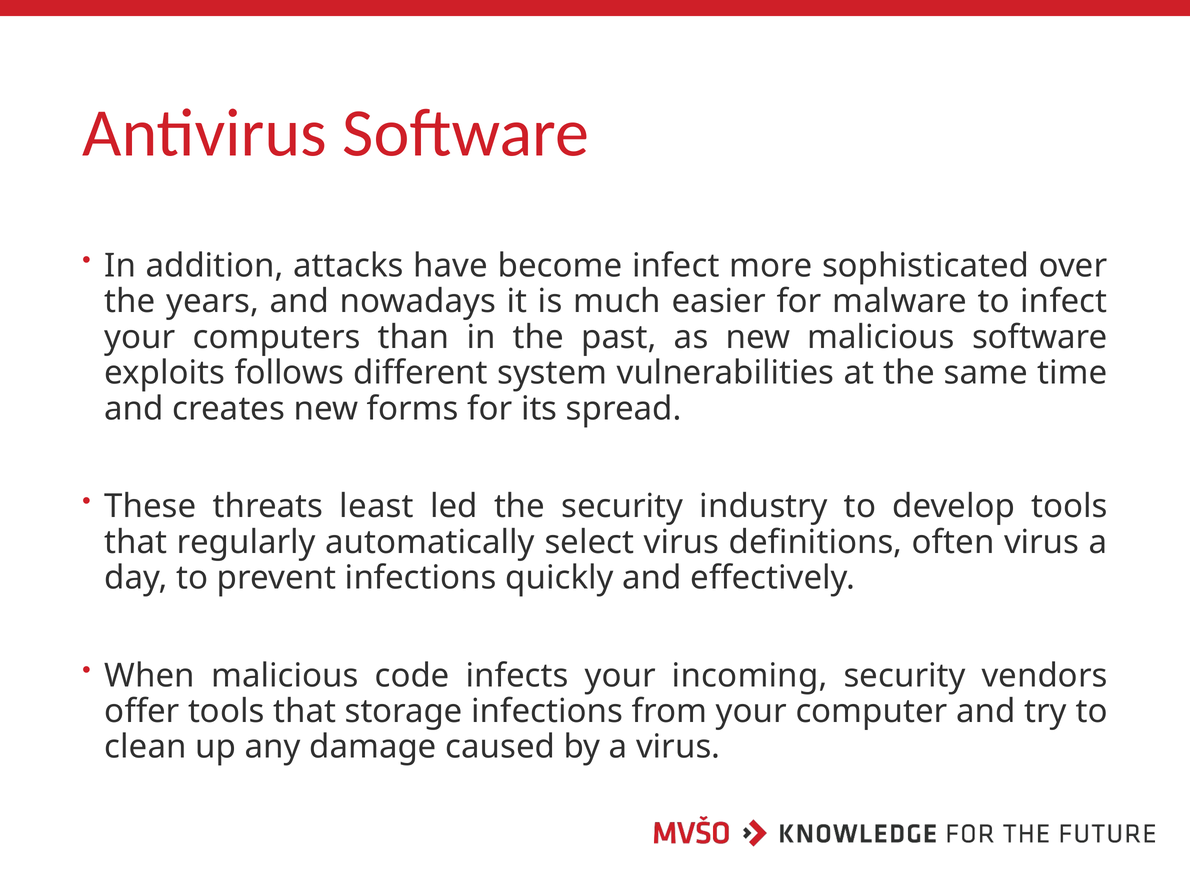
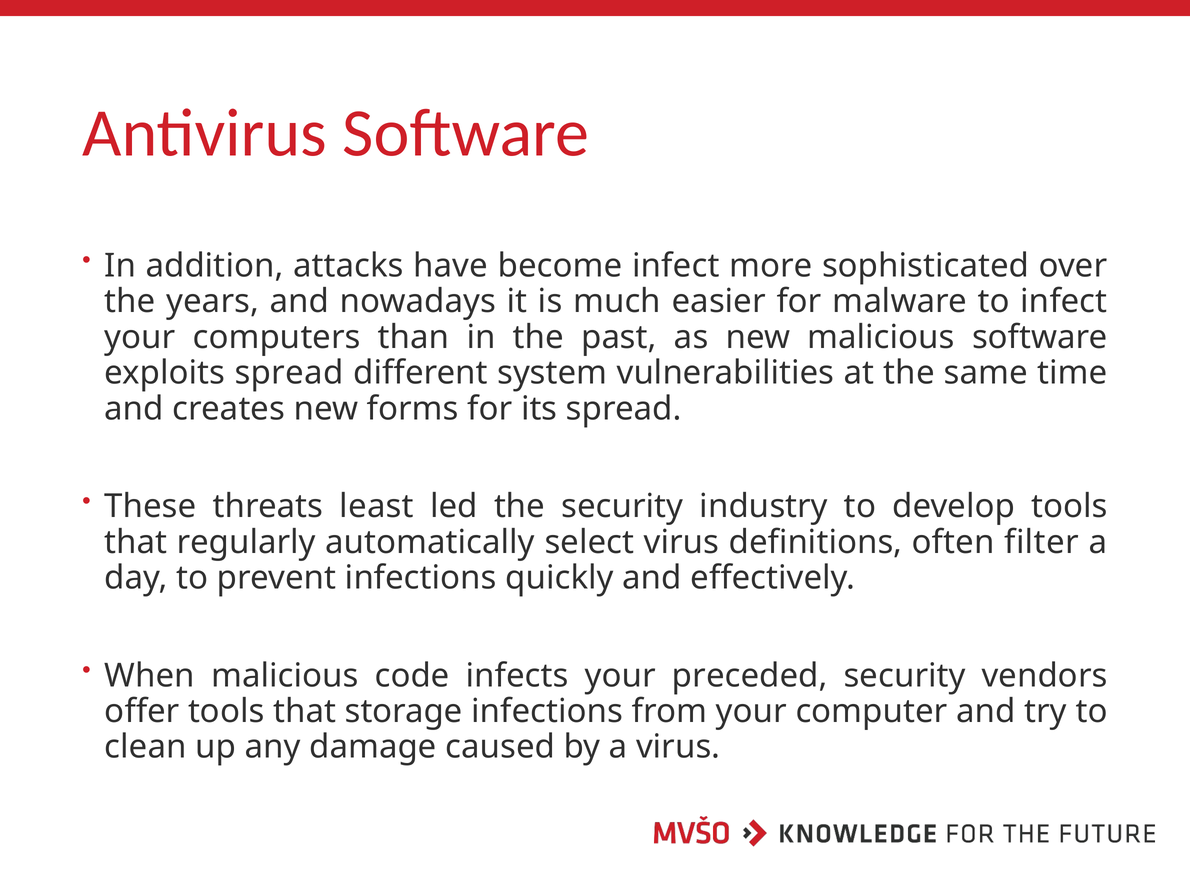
exploits follows: follows -> spread (289, 373)
often virus: virus -> filter (1041, 542)
incoming: incoming -> preceded (750, 675)
